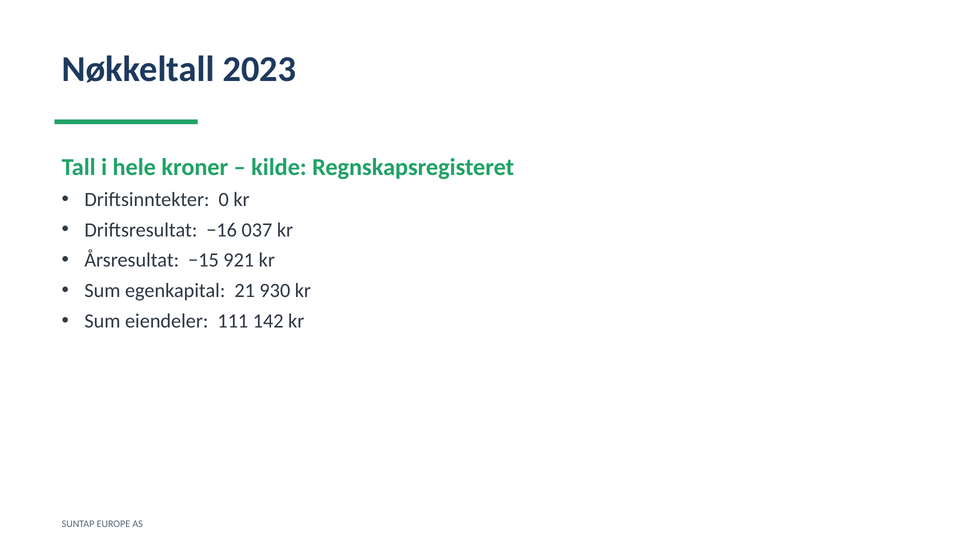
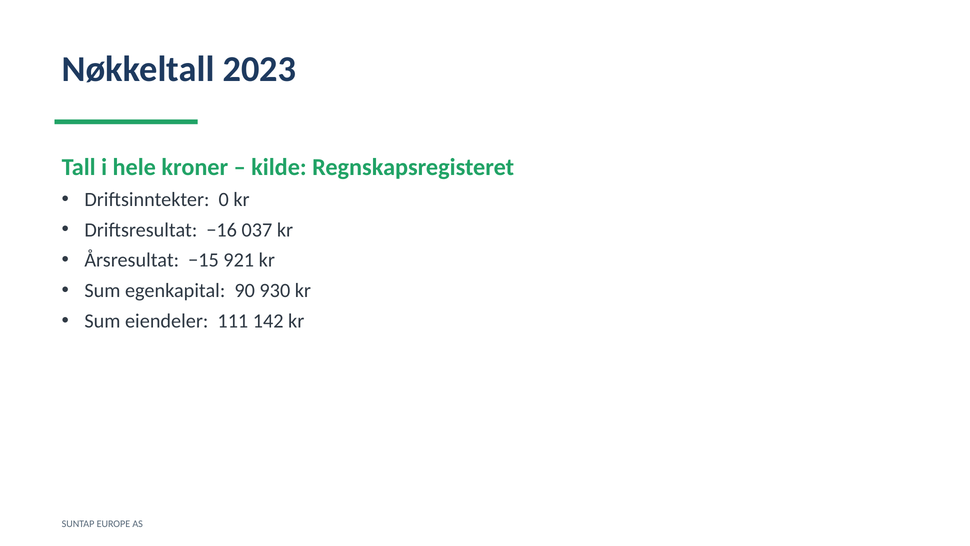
21: 21 -> 90 (245, 290)
